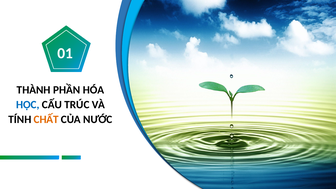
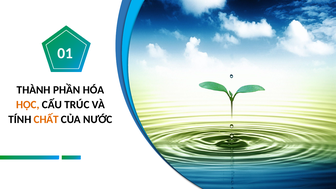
HỌC colour: blue -> orange (28, 105)
